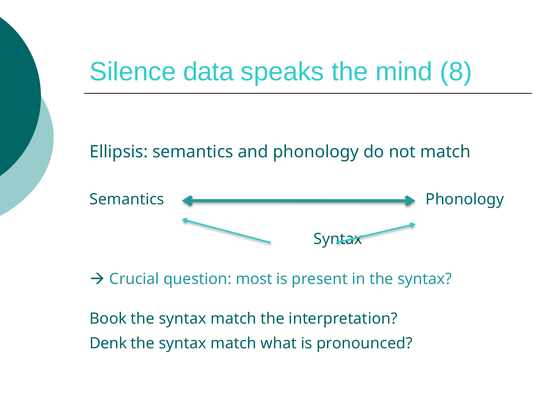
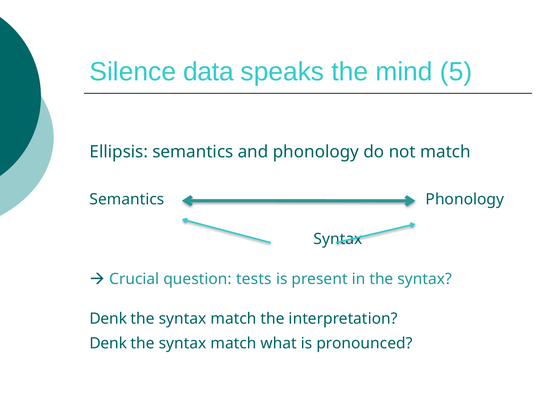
8: 8 -> 5 (456, 72)
most: most -> tests (254, 279)
Book: Book -> Denk (108, 319)
